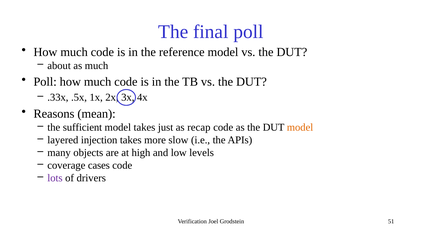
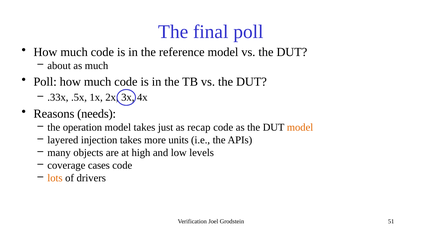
mean: mean -> needs (97, 114)
sufficient: sufficient -> operation (82, 128)
slow: slow -> units (178, 140)
lots colour: purple -> orange (55, 178)
